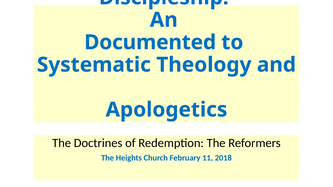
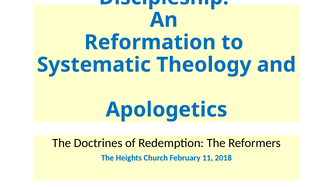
Documented: Documented -> Reformation (150, 42)
